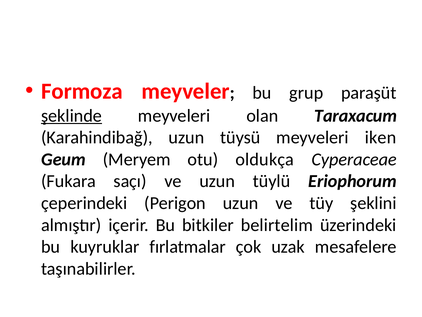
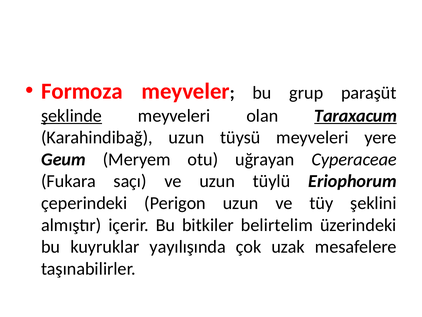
Taraxacum underline: none -> present (356, 116)
iken: iken -> yere (381, 137)
oldukça: oldukça -> uğrayan (265, 159)
fırlatmalar: fırlatmalar -> yayılışında (188, 246)
